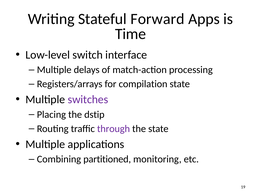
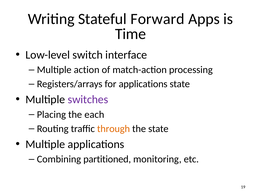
delays: delays -> action (87, 70)
for compilation: compilation -> applications (143, 84)
dstip: dstip -> each (94, 114)
through colour: purple -> orange (114, 129)
